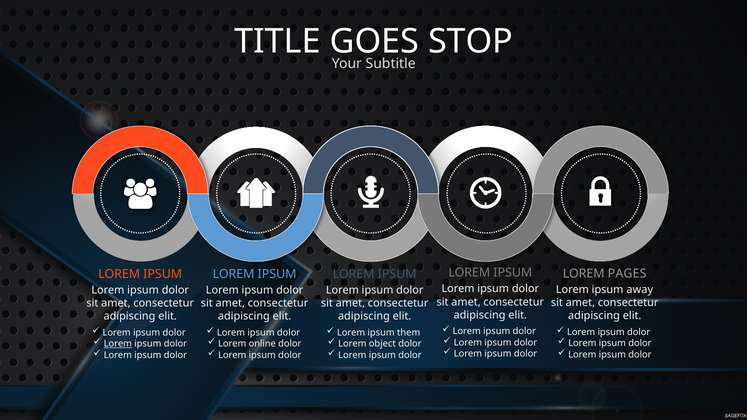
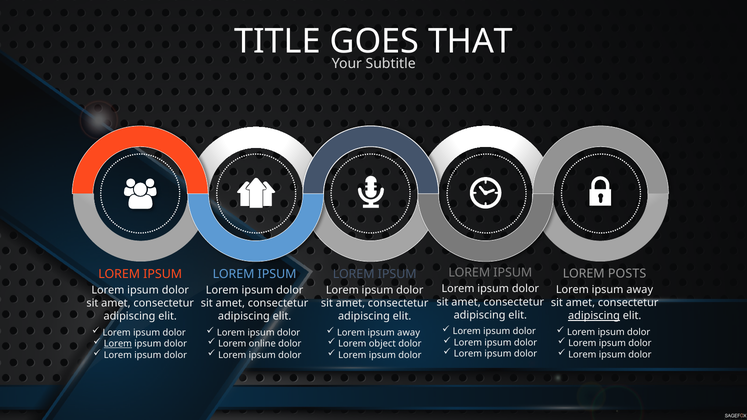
STOP: STOP -> THAT (470, 41)
PAGES: PAGES -> POSTS (627, 274)
adipiscing underline: none -> present (594, 316)
them: them -> away (409, 333)
